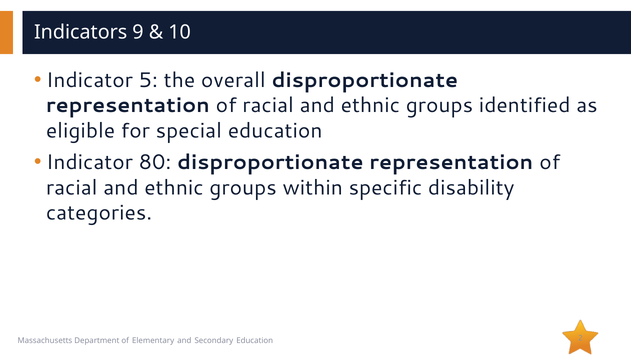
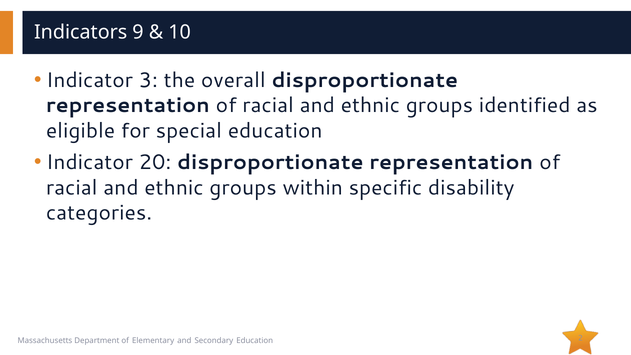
5: 5 -> 3 (148, 80)
80: 80 -> 20 (155, 162)
